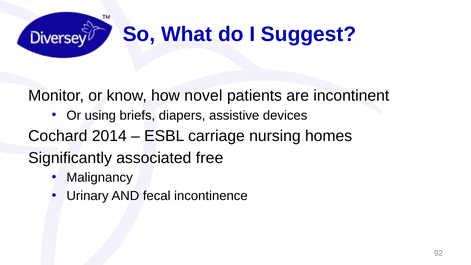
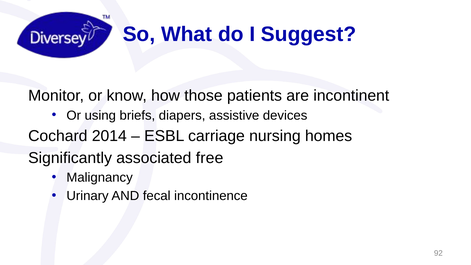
novel: novel -> those (203, 96)
